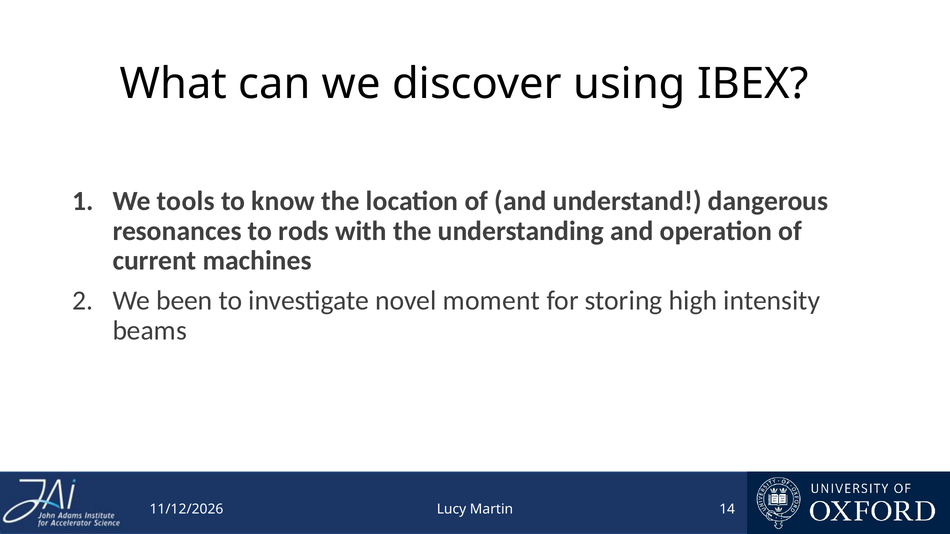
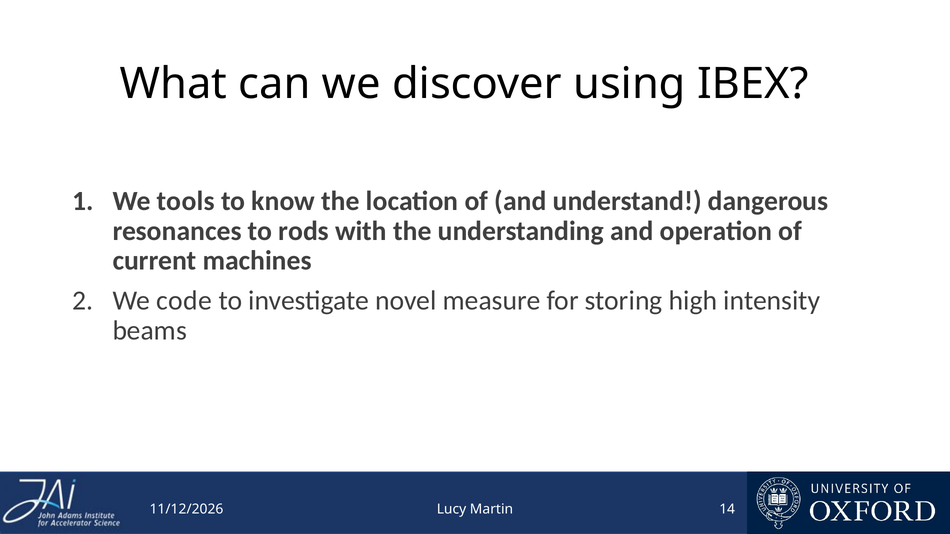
been: been -> code (184, 301)
moment: moment -> measure (492, 301)
